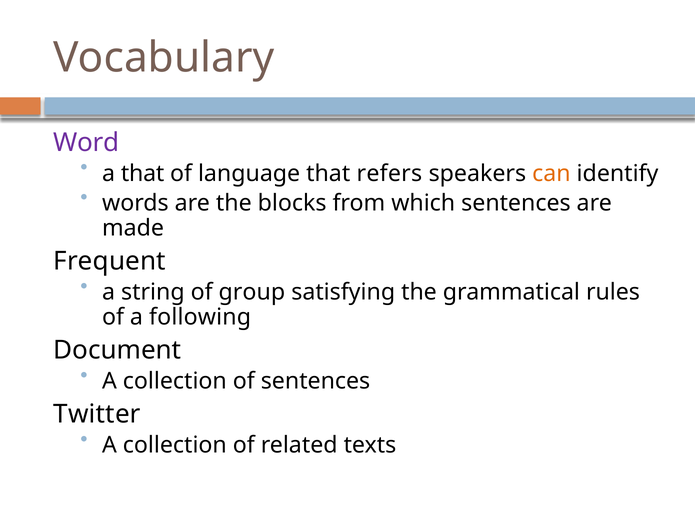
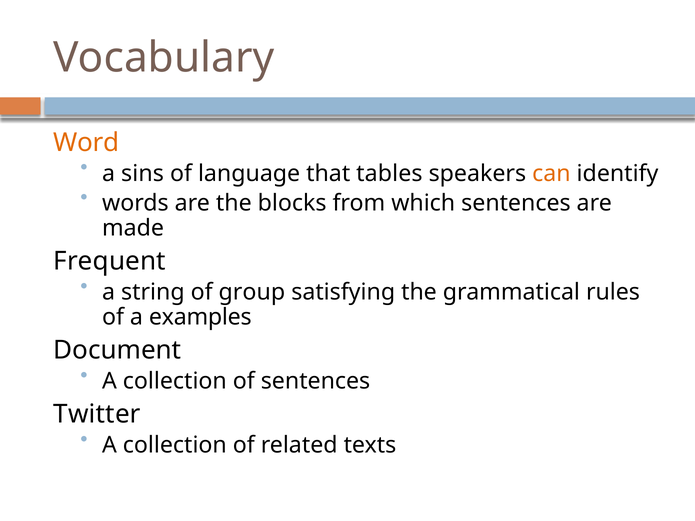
Word colour: purple -> orange (86, 143)
a that: that -> sins (142, 174)
refers: refers -> tables (389, 174)
following: following -> examples (200, 317)
